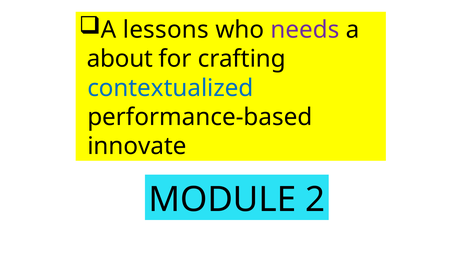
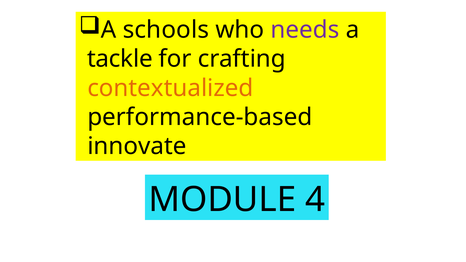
lessons: lessons -> schools (166, 30)
about: about -> tackle (120, 59)
contextualized colour: blue -> orange (170, 88)
2: 2 -> 4 (315, 200)
